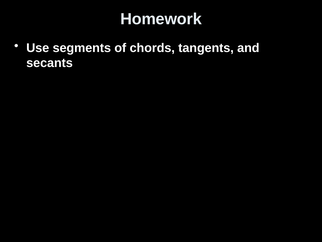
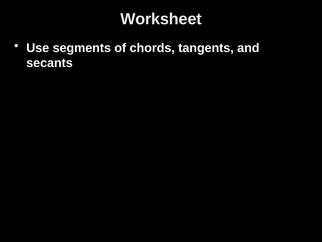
Homework: Homework -> Worksheet (161, 19)
